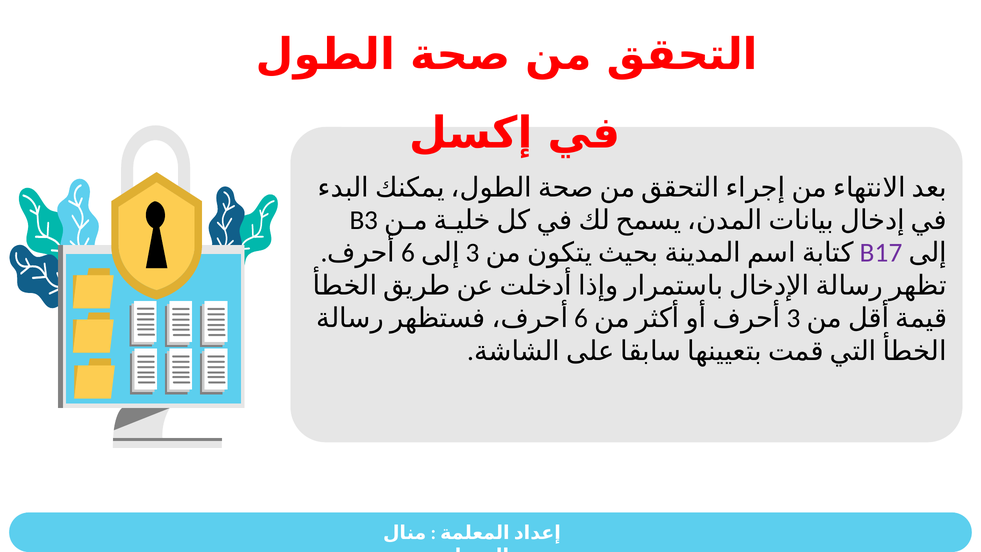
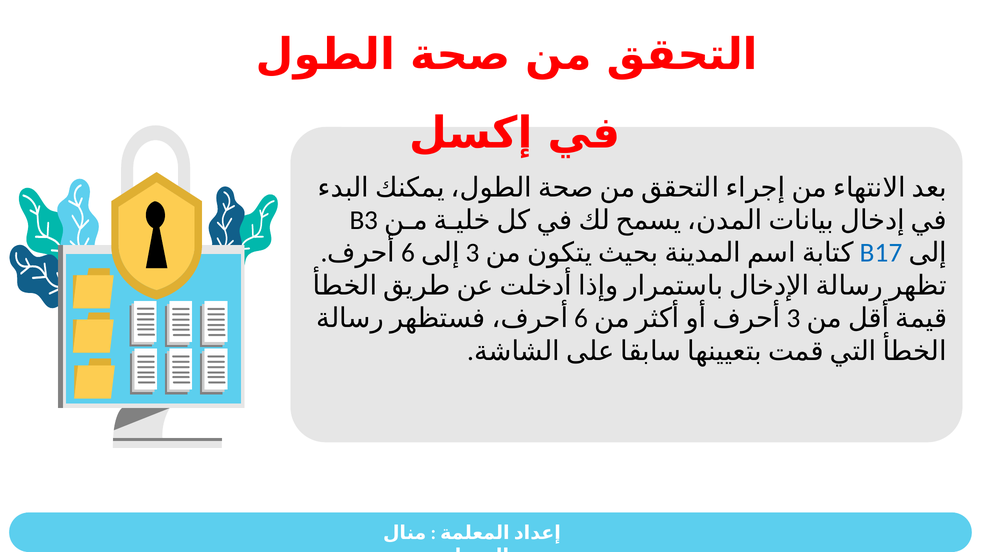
B17 colour: purple -> blue (881, 253)
